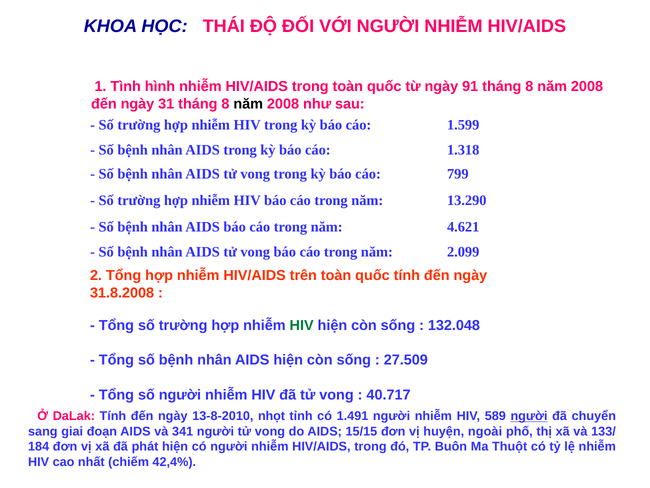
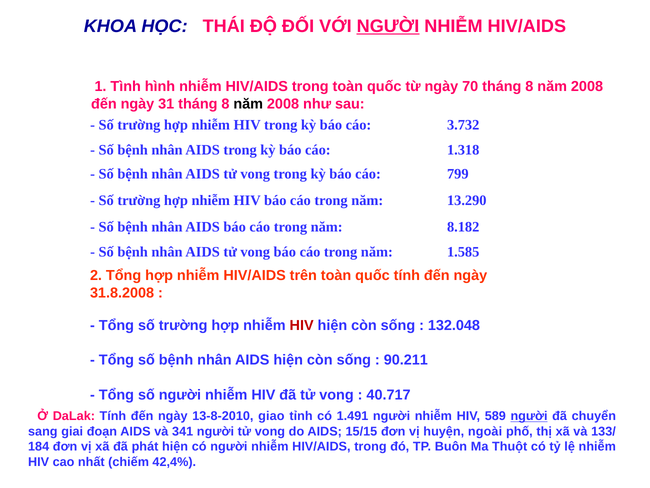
NGƯỜI underline: none -> present (388, 26)
91: 91 -> 70 (470, 87)
1.599: 1.599 -> 3.732 (463, 125)
4.621: 4.621 -> 8.182 (463, 227)
2.099: 2.099 -> 1.585 (463, 252)
HIV colour: green -> red (302, 325)
27.509: 27.509 -> 90.211 (406, 360)
nhọt: nhọt -> giao (271, 416)
